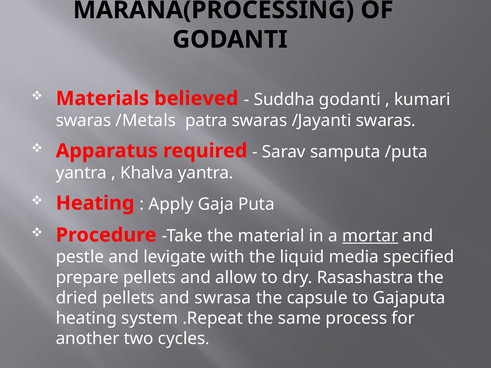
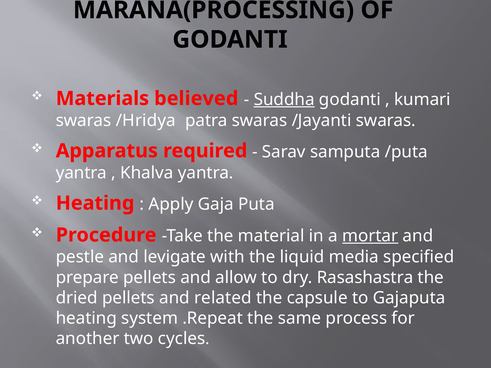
Suddha underline: none -> present (284, 99)
/Metals: /Metals -> /Hridya (146, 120)
swrasa: swrasa -> related (223, 298)
